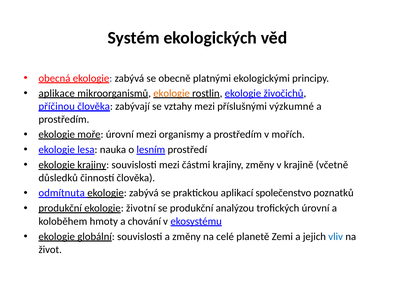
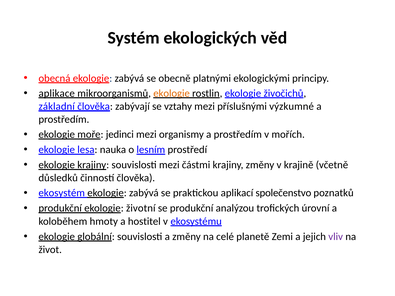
příčinou: příčinou -> základní (57, 106)
moře úrovní: úrovní -> jedinci (120, 135)
odmítnuta: odmítnuta -> ekosystém (62, 193)
chování: chování -> hostitel (144, 221)
vliv colour: blue -> purple (336, 237)
